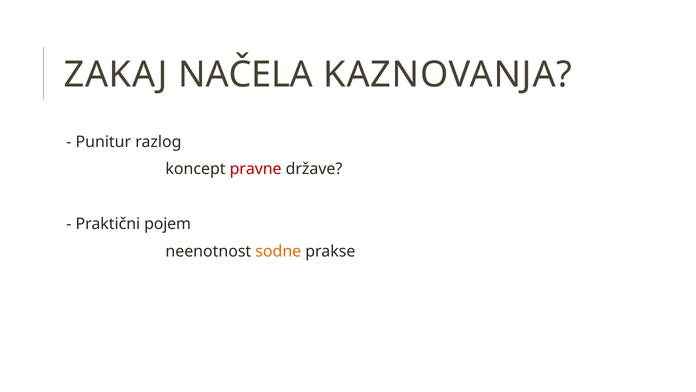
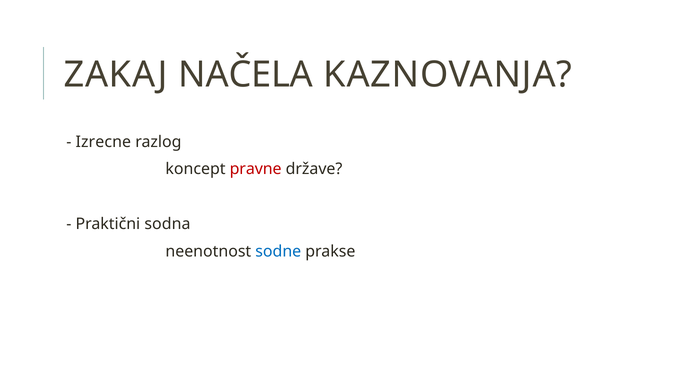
Punitur: Punitur -> Izrecne (103, 142)
pojem: pojem -> sodna (167, 224)
sodne colour: orange -> blue (278, 251)
